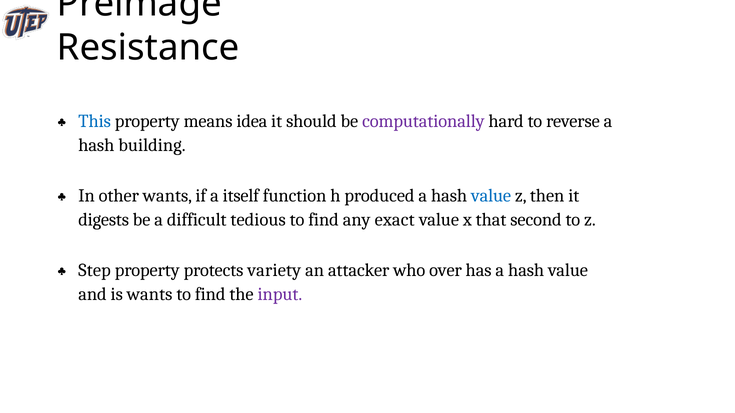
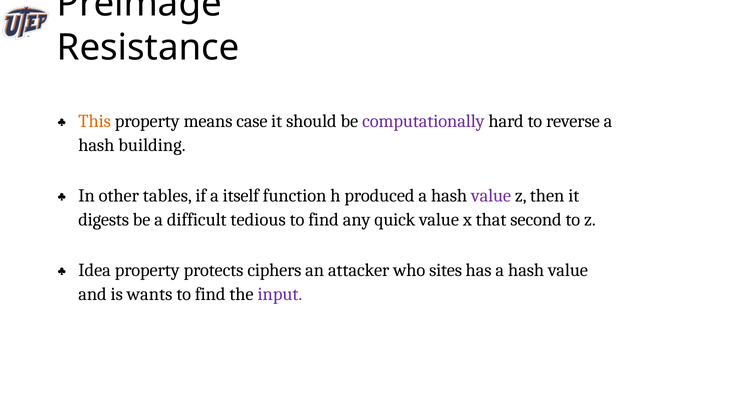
This colour: blue -> orange (95, 121)
idea: idea -> case (252, 121)
other wants: wants -> tables (167, 196)
value colour: blue -> purple (491, 196)
exact: exact -> quick (395, 220)
Step: Step -> Idea (95, 271)
variety: variety -> ciphers (274, 271)
over: over -> sites (446, 271)
